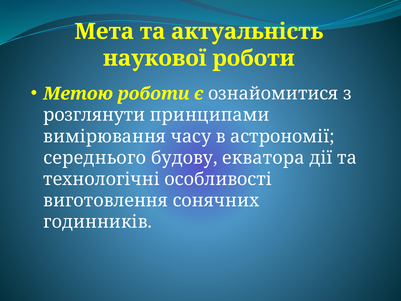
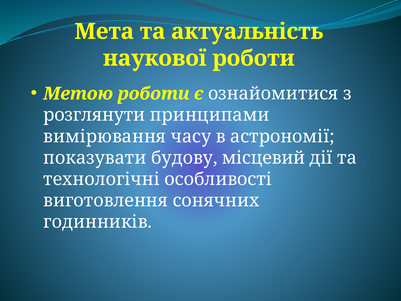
середнього: середнього -> показувати (95, 158)
екватора: екватора -> місцевий (264, 158)
